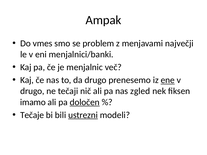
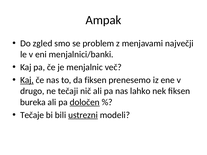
vmes: vmes -> zgled (43, 43)
Kaj underline: none -> present (27, 80)
da drugo: drugo -> fiksen (96, 80)
ene underline: present -> none (168, 80)
zgled: zgled -> lahko (140, 91)
imamo: imamo -> bureka (33, 102)
